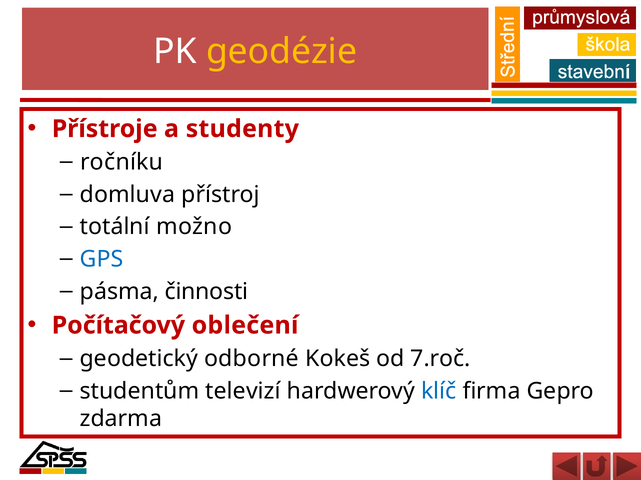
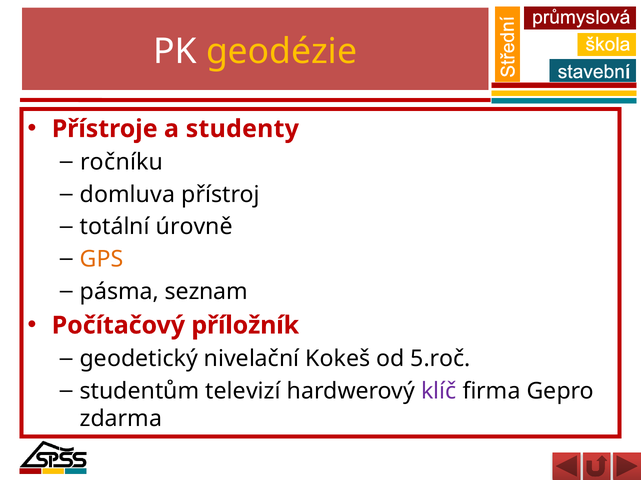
možno: možno -> úrovně (194, 227)
GPS colour: blue -> orange (102, 260)
činnosti: činnosti -> seznam (206, 292)
oblečení: oblečení -> příložník (245, 326)
odborné: odborné -> nivelační (252, 359)
7.roč: 7.roč -> 5.roč (440, 359)
klíč colour: blue -> purple (439, 392)
